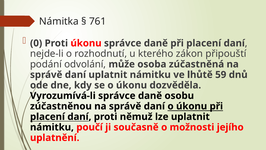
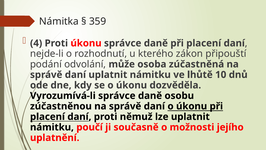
761: 761 -> 359 (98, 21)
0: 0 -> 4 (36, 43)
59: 59 -> 10 (221, 75)
